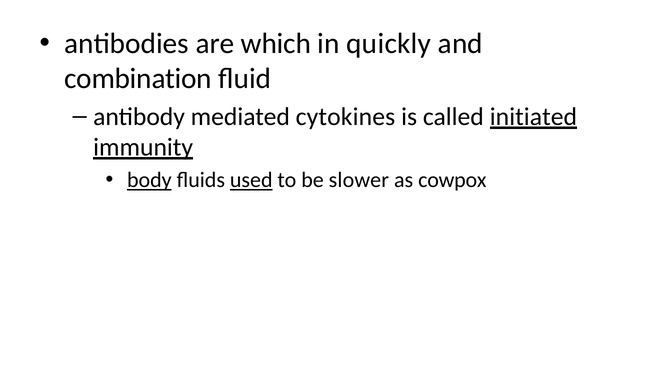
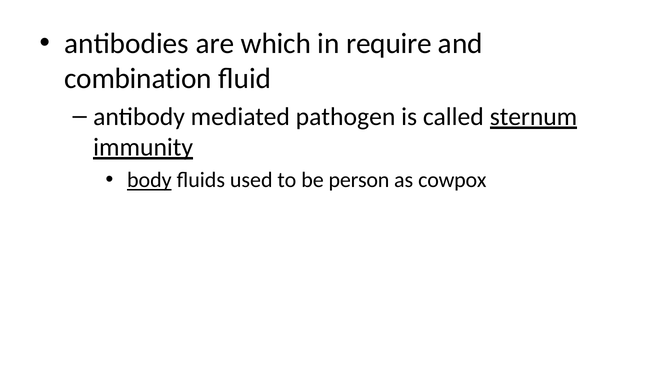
quickly: quickly -> require (389, 44)
cytokines: cytokines -> pathogen (346, 117)
initiated: initiated -> sternum (533, 117)
used underline: present -> none (251, 180)
slower: slower -> person (359, 180)
